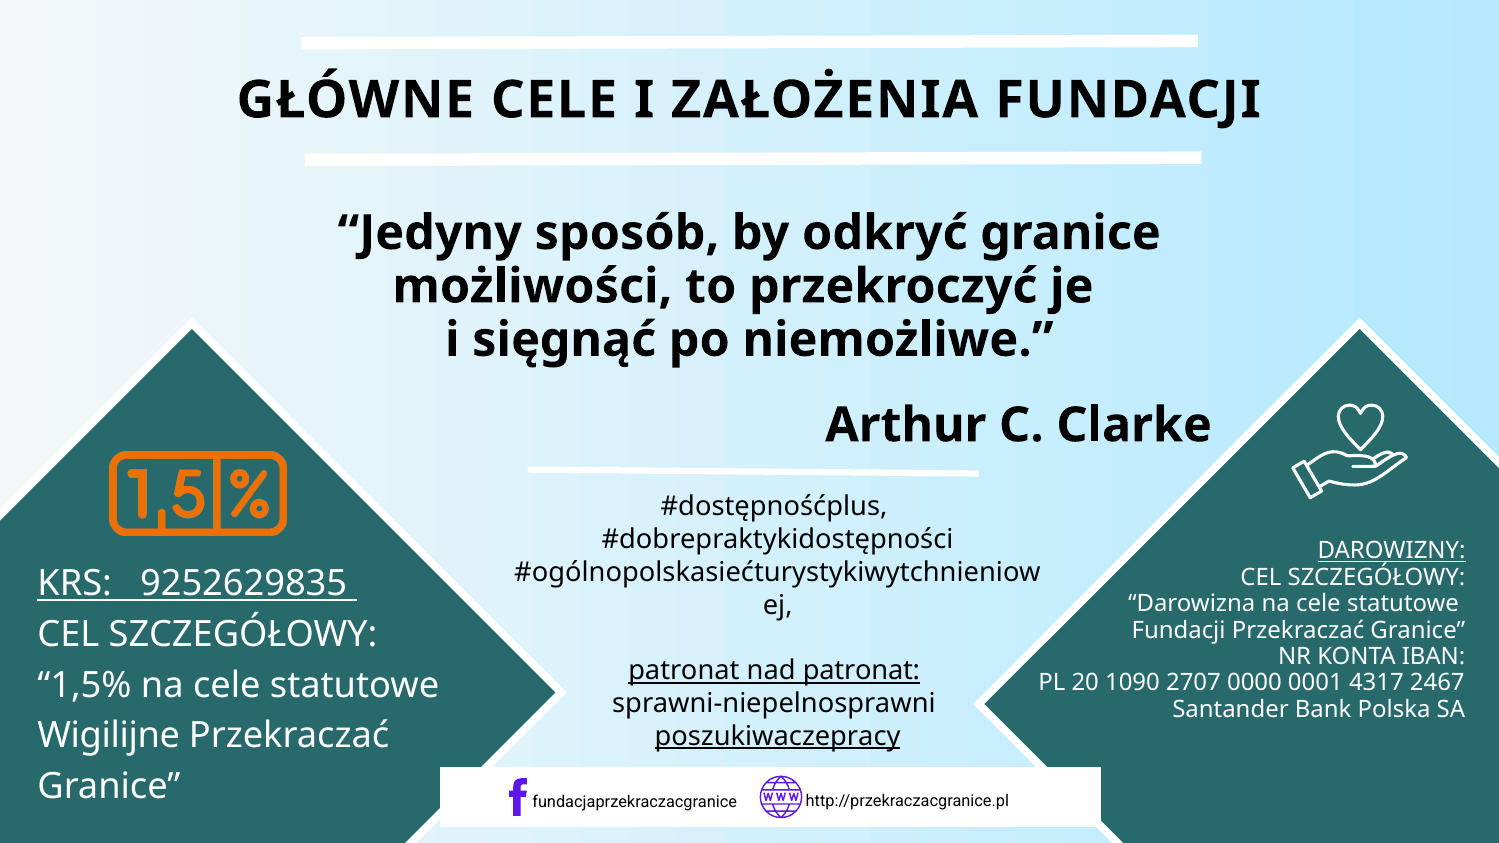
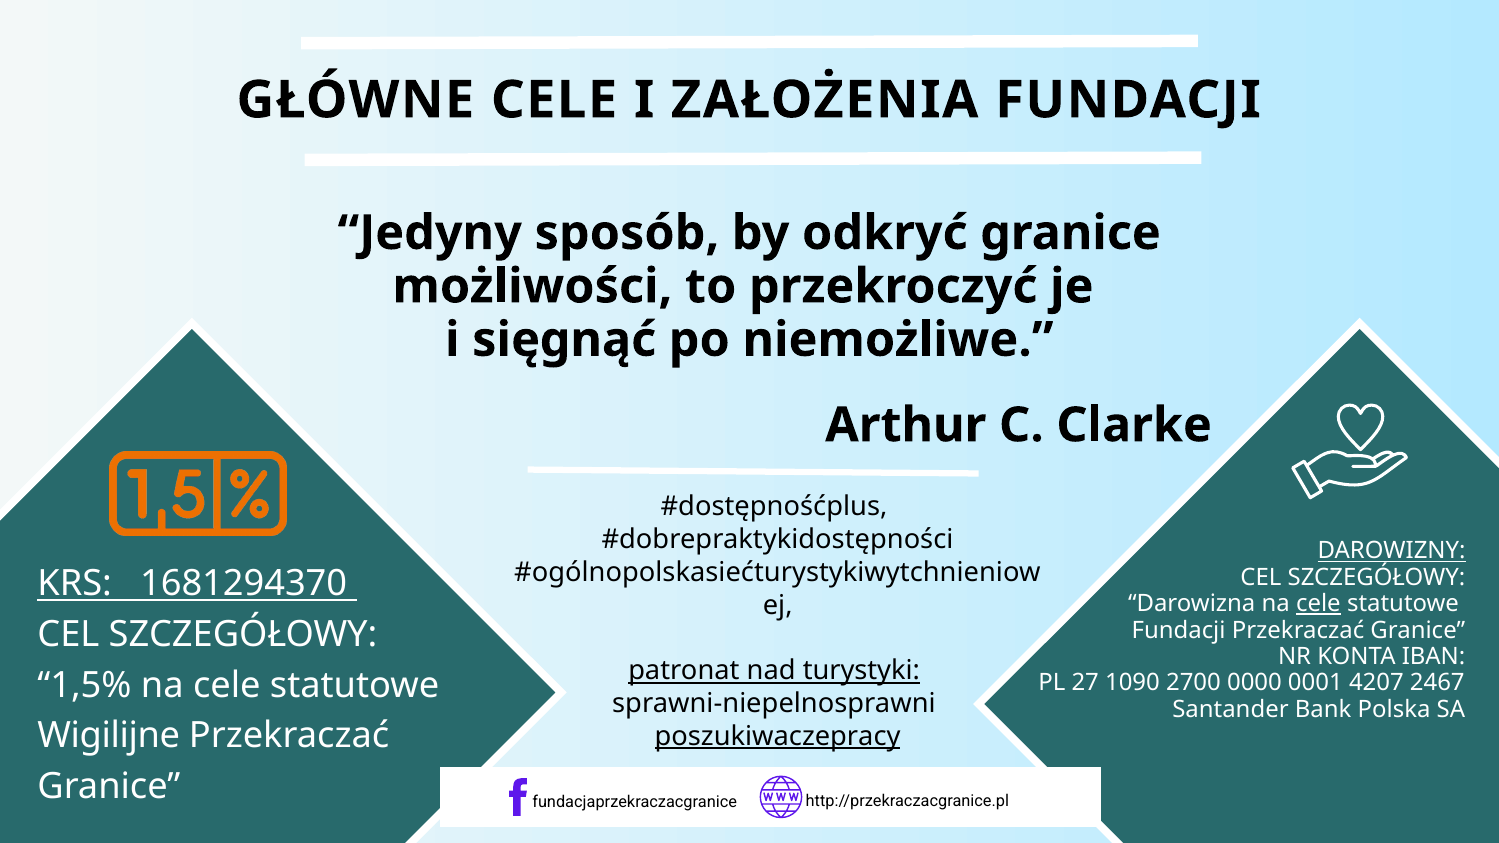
9252629835: 9252629835 -> 1681294370 (244, 584)
cele underline: none -> present (1318, 604)
nad patronat: patronat -> turystyki (861, 671)
20: 20 -> 27 (1085, 683)
2707: 2707 -> 2700 (1193, 683)
4317: 4317 -> 4207 (1376, 683)
